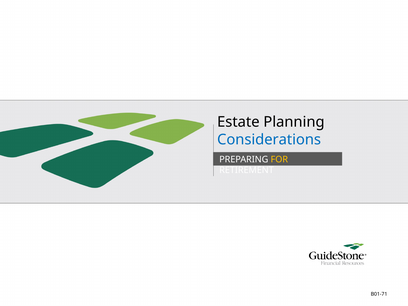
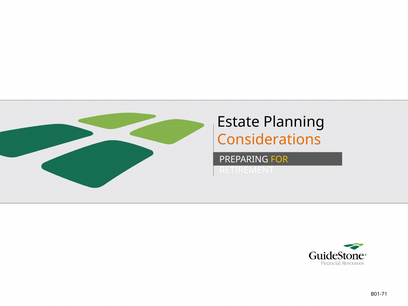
Considerations colour: blue -> orange (269, 140)
